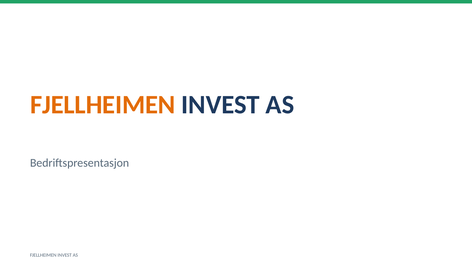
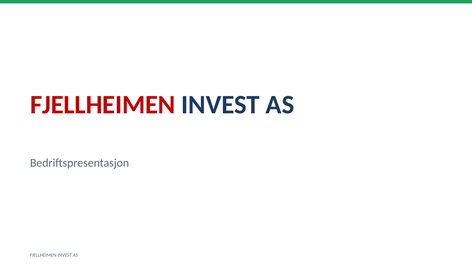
FJELLHEIMEN colour: orange -> red (103, 105)
